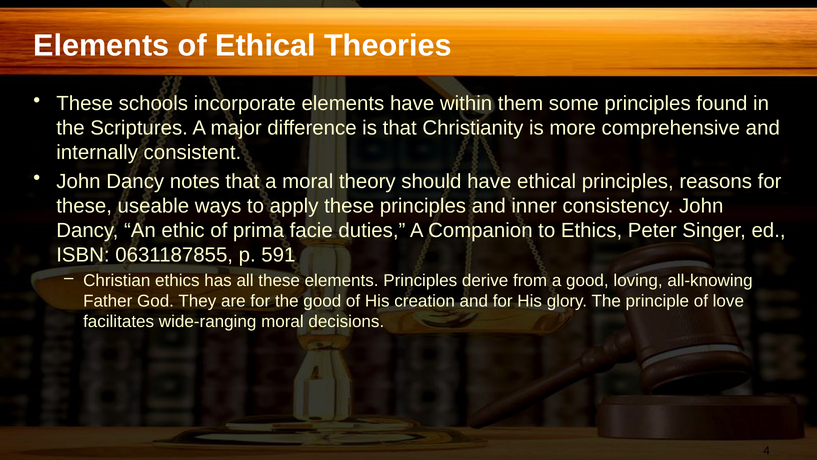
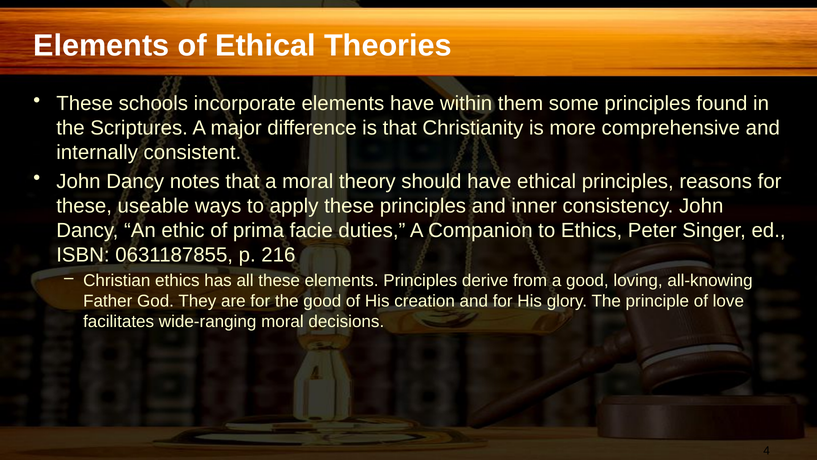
591: 591 -> 216 (278, 255)
